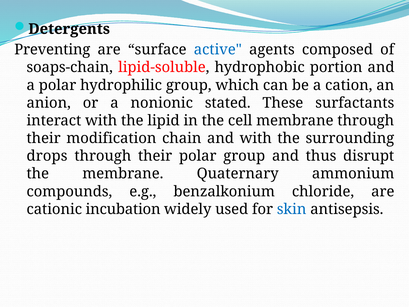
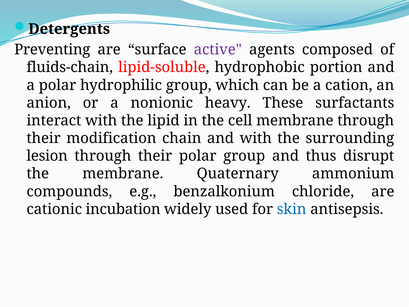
active colour: blue -> purple (218, 50)
soaps-chain: soaps-chain -> fluids-chain (70, 67)
stated: stated -> heavy (228, 103)
drops: drops -> lesion (47, 156)
